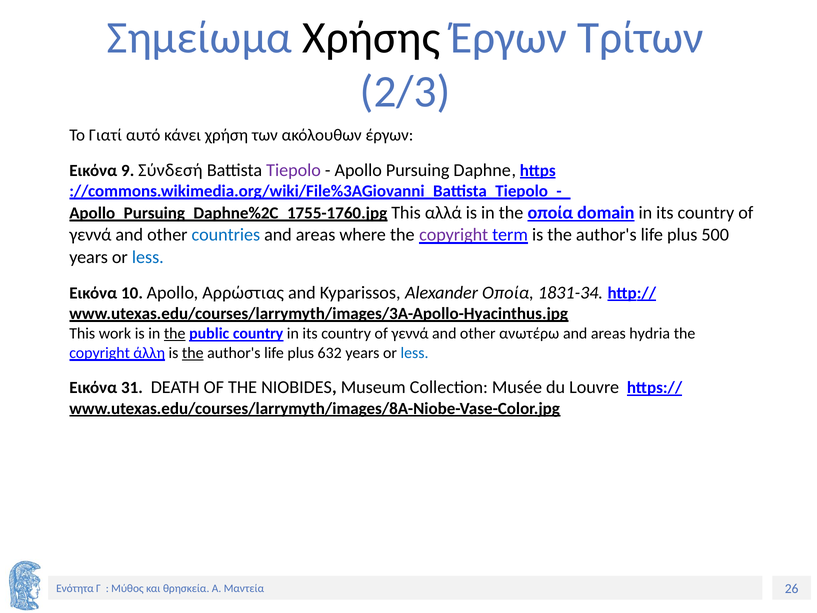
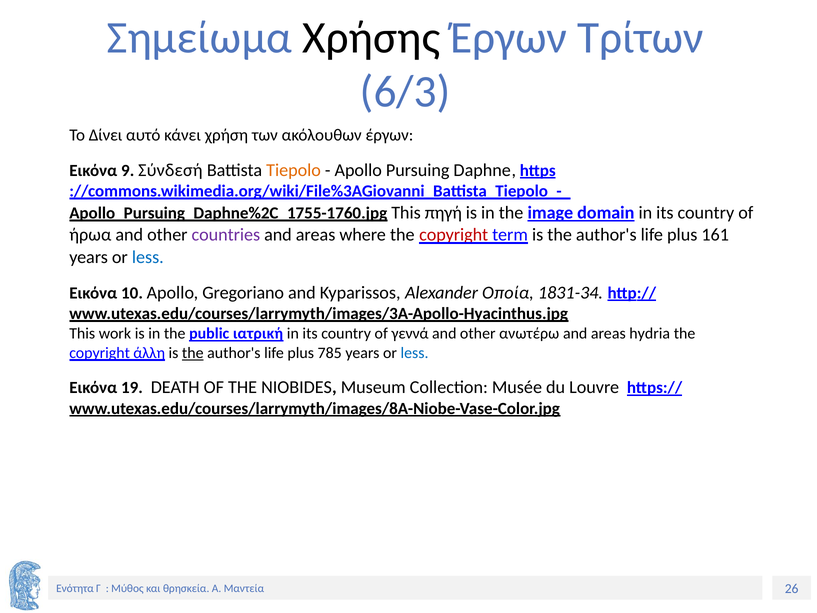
2/3: 2/3 -> 6/3 (405, 92)
Γιατί: Γιατί -> Δίνει (106, 135)
Tiepolo colour: purple -> orange (294, 170)
αλλά: αλλά -> πηγή (443, 213)
the οποία: οποία -> image (550, 213)
γεννά: γεννά -> ήρωα (90, 235)
countries colour: blue -> purple (226, 235)
copyright colour: purple -> red (454, 235)
500: 500 -> 161 (715, 235)
Αρρώστιας: Αρρώστιας -> Gregoriano (243, 292)
the underline: present -> none (175, 334)
public country: country -> ιατρική (258, 334)
632: 632 -> 785 (330, 353)
31: 31 -> 19 (132, 388)
